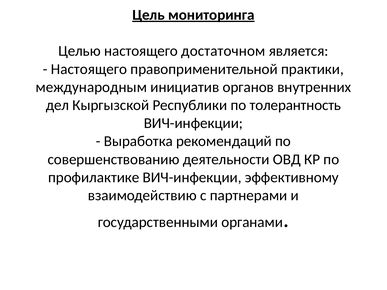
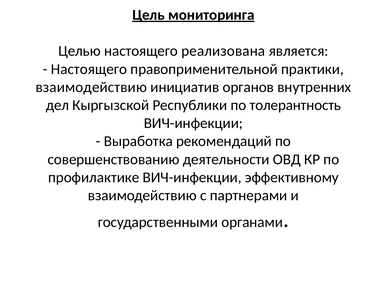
достаточном: достаточном -> реализована (223, 51)
международным: международным -> взаимодействию (91, 87)
